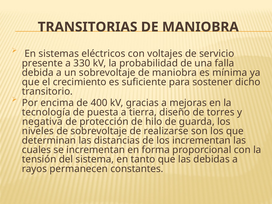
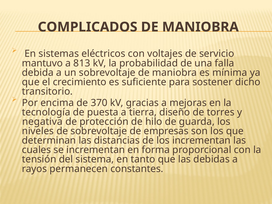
TRANSITORIAS: TRANSITORIAS -> COMPLICADOS (88, 27)
presente: presente -> mantuvo (42, 63)
330: 330 -> 813 (82, 63)
400: 400 -> 370 (99, 103)
realizarse: realizarse -> empresas (166, 131)
